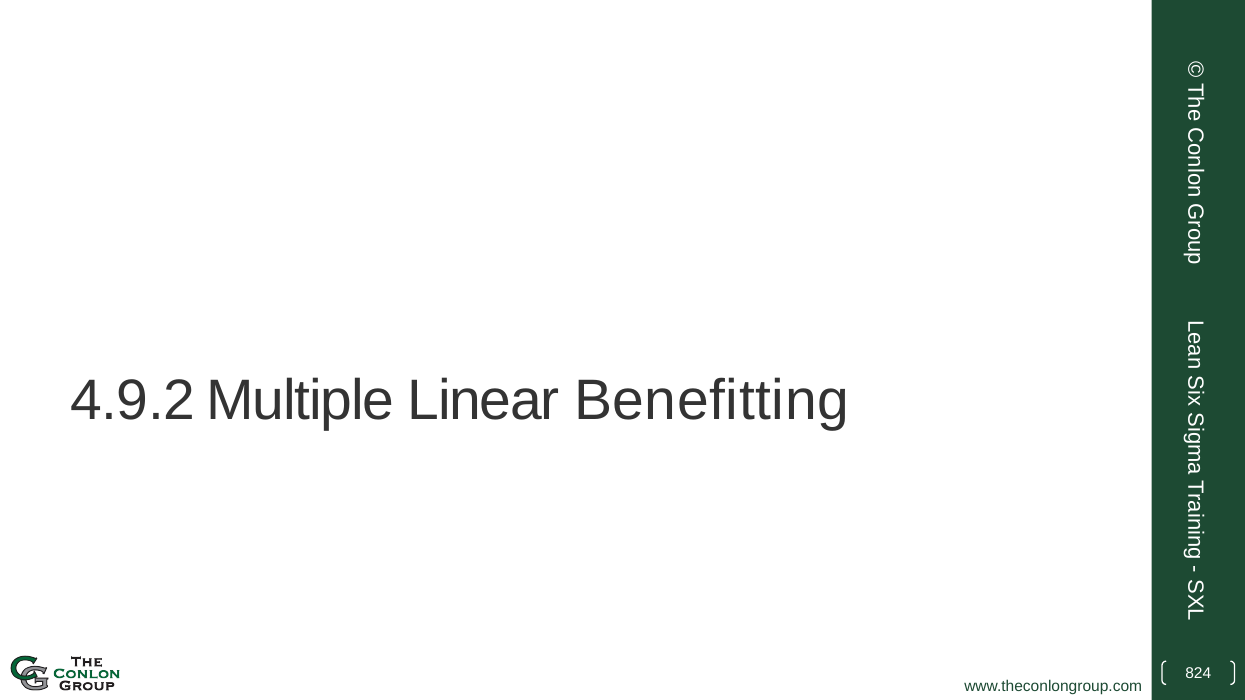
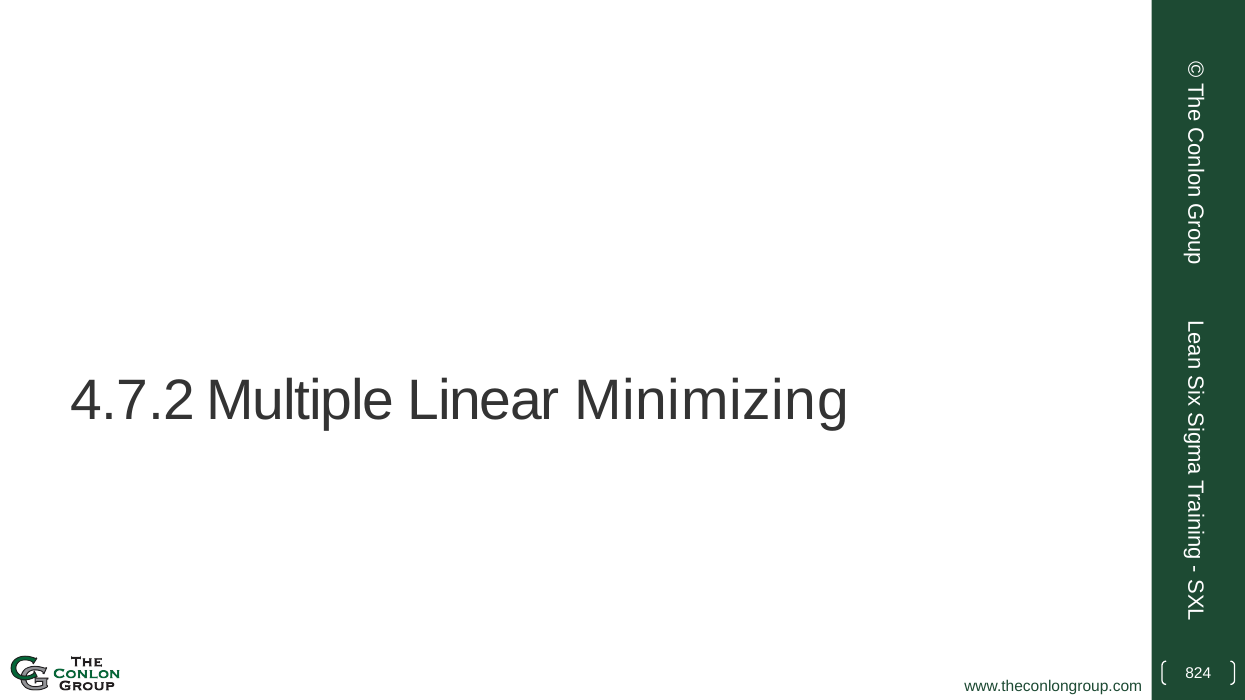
4.9.2: 4.9.2 -> 4.7.2 (133, 401)
Benefitting: Benefitting -> Minimizing (712, 401)
